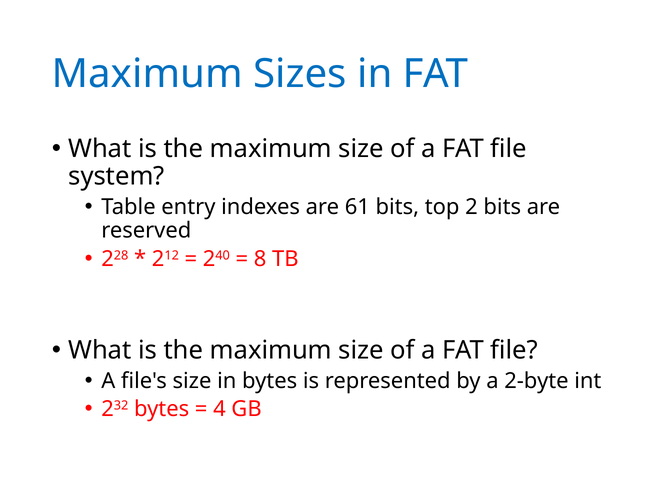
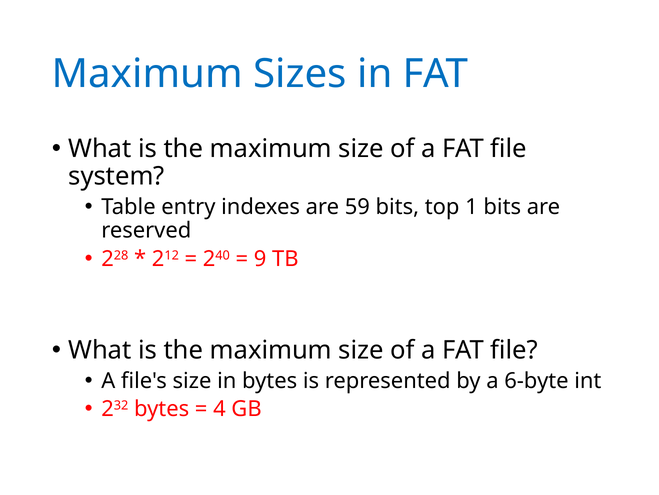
61: 61 -> 59 (357, 207)
2: 2 -> 1 (472, 207)
8: 8 -> 9 (260, 259)
2-byte: 2-byte -> 6-byte (536, 380)
